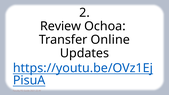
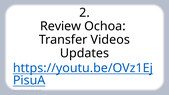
Online: Online -> Videos (110, 40)
